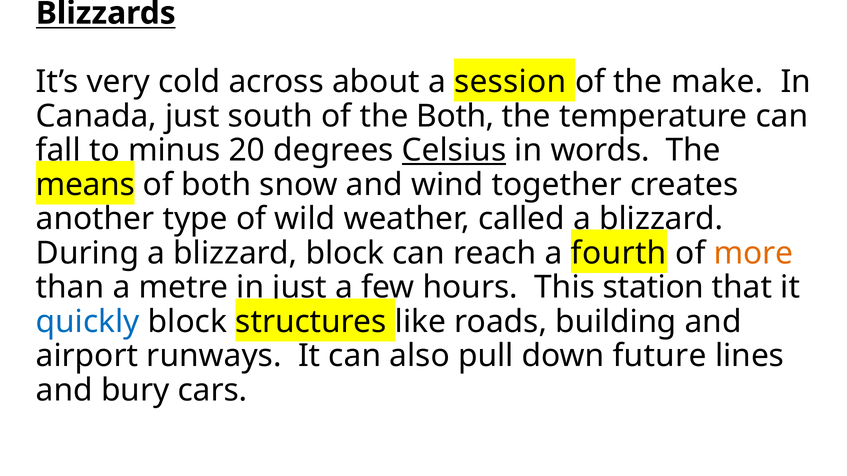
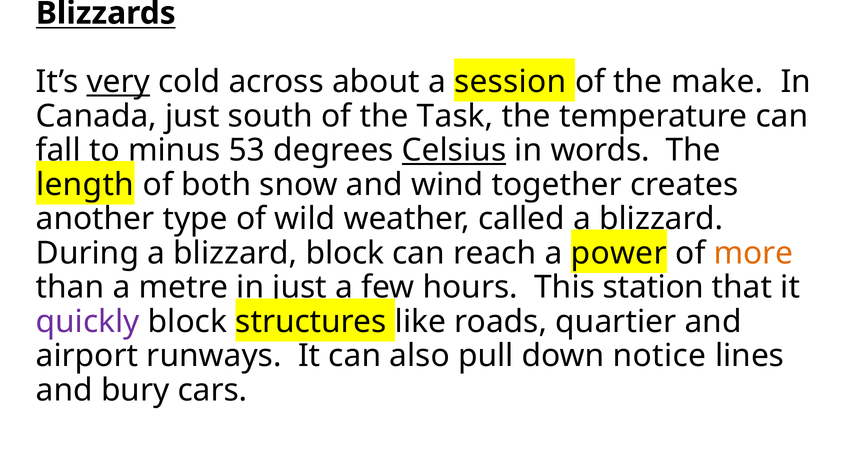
very underline: none -> present (118, 82)
the Both: Both -> Task (455, 116)
20: 20 -> 53 (247, 150)
means: means -> length (85, 185)
fourth: fourth -> power (619, 253)
quickly colour: blue -> purple (88, 322)
building: building -> quartier (616, 322)
future: future -> notice (660, 356)
